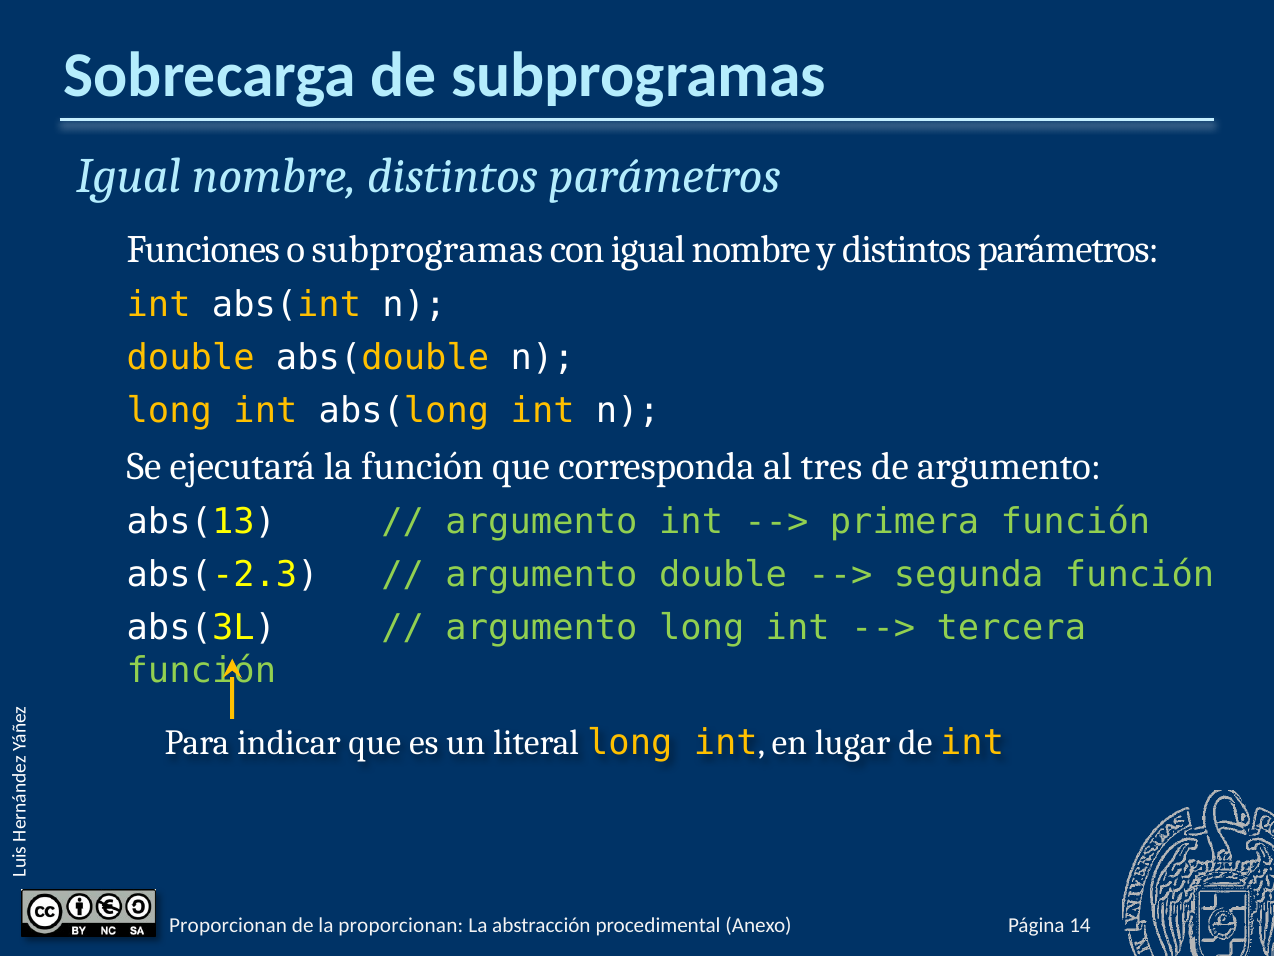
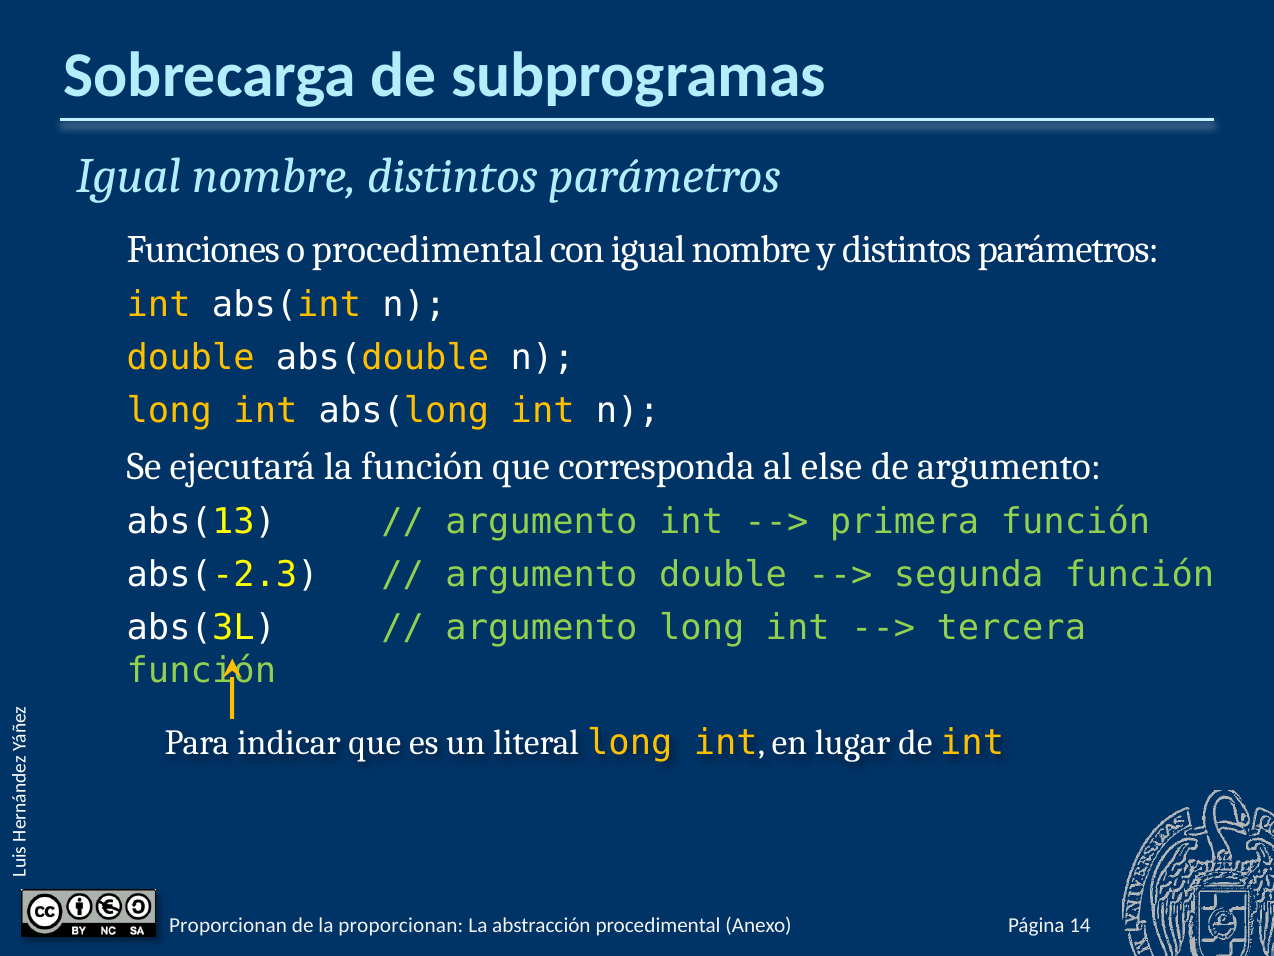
o subprogramas: subprogramas -> procedimental (427, 249)
tres: tres -> else (831, 466)
